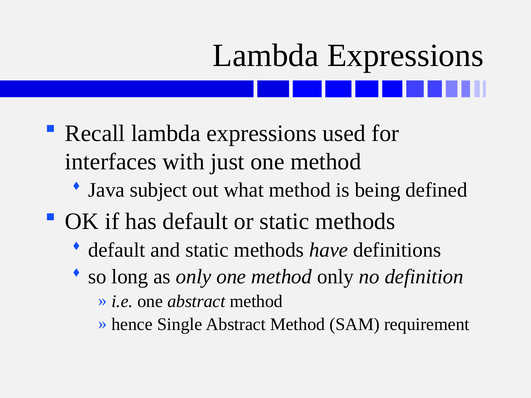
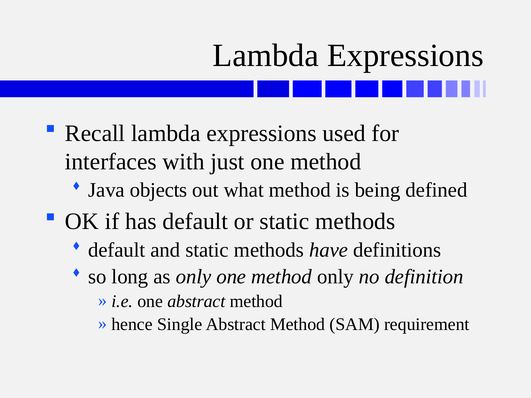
subject: subject -> objects (159, 190)
